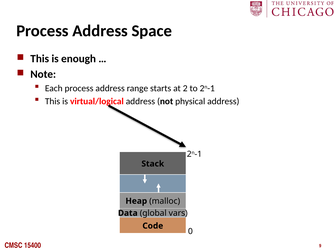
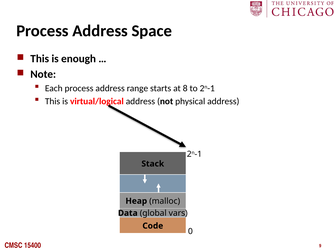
2: 2 -> 8 (185, 88)
